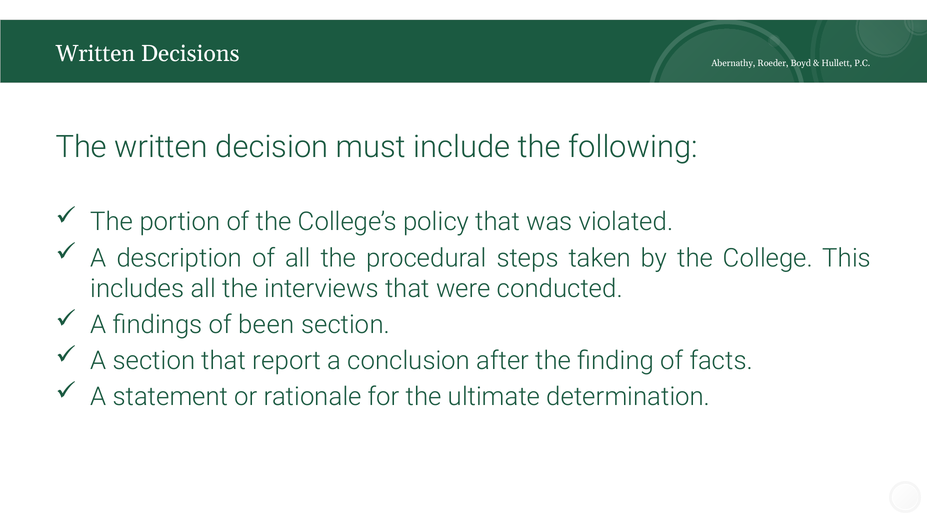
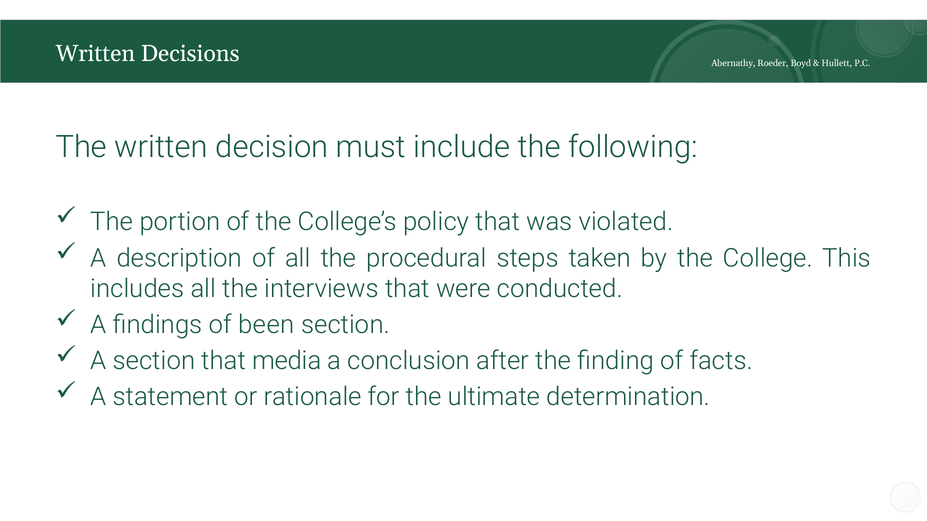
report: report -> media (287, 361)
